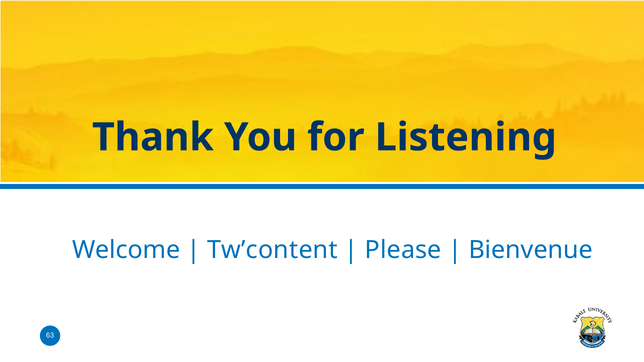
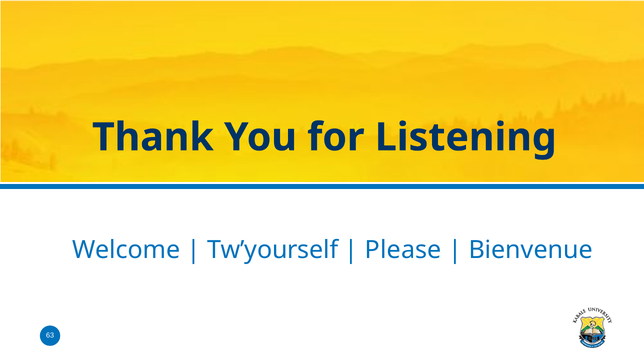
Tw’content: Tw’content -> Tw’yourself (273, 250)
